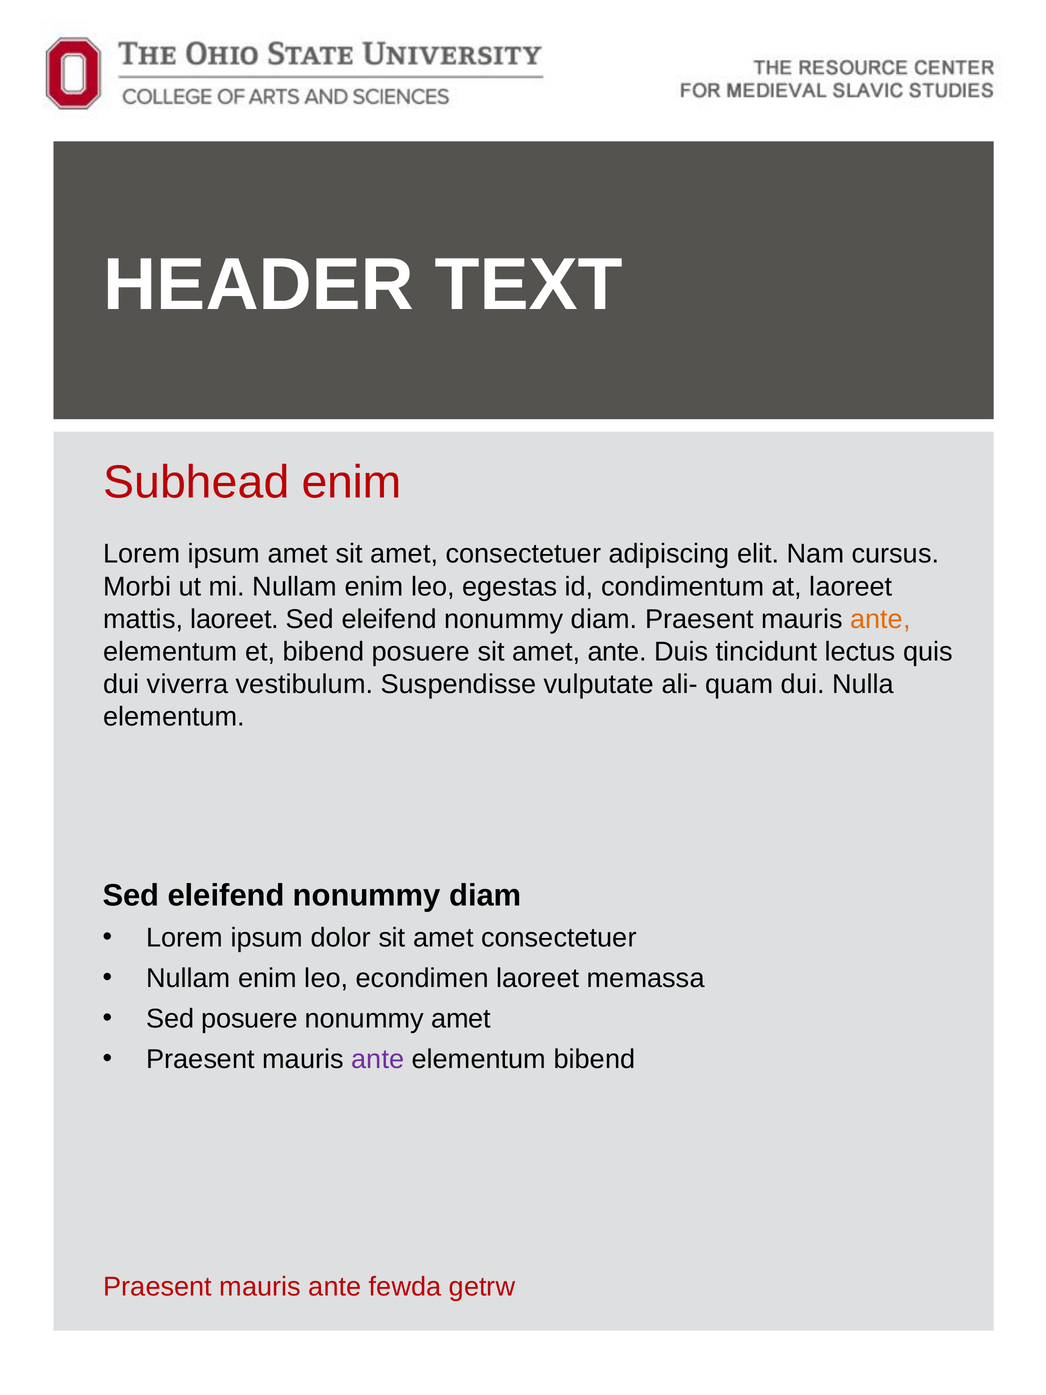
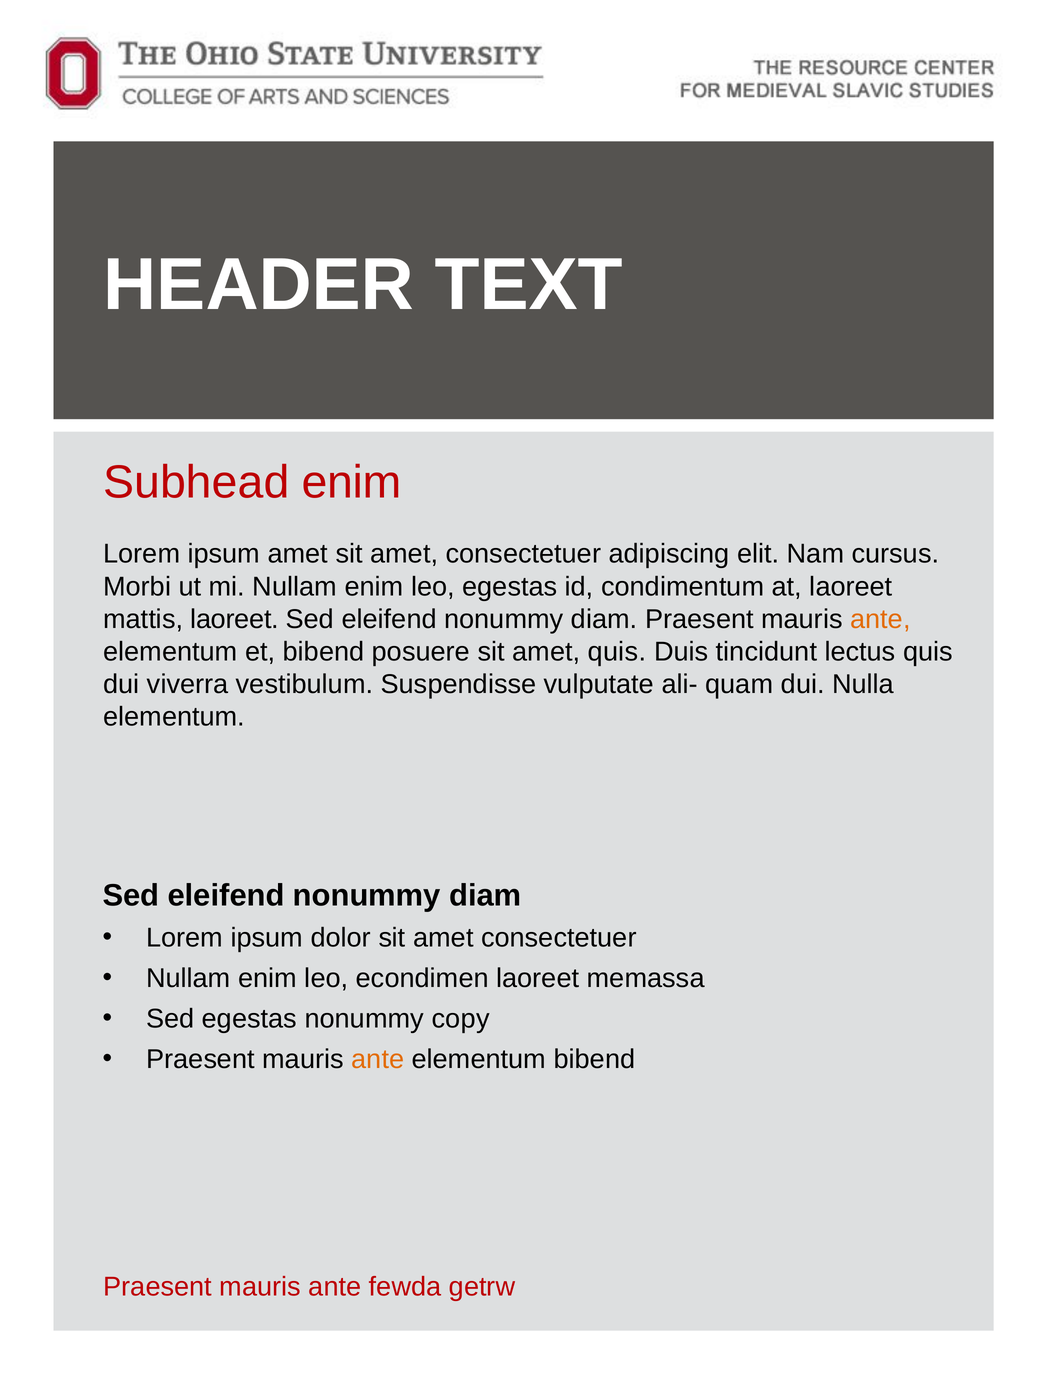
amet ante: ante -> quis (617, 652)
Sed posuere: posuere -> egestas (249, 1019)
nonummy amet: amet -> copy (461, 1019)
ante colour: purple -> orange (378, 1059)
